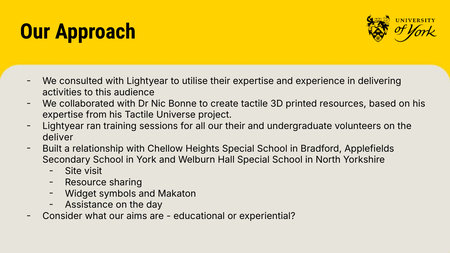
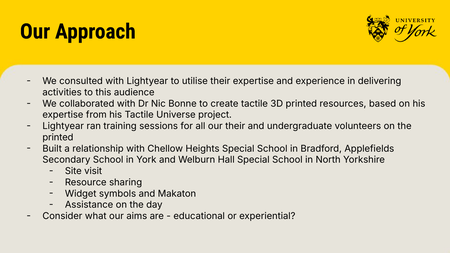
deliver: deliver -> printed (58, 137)
